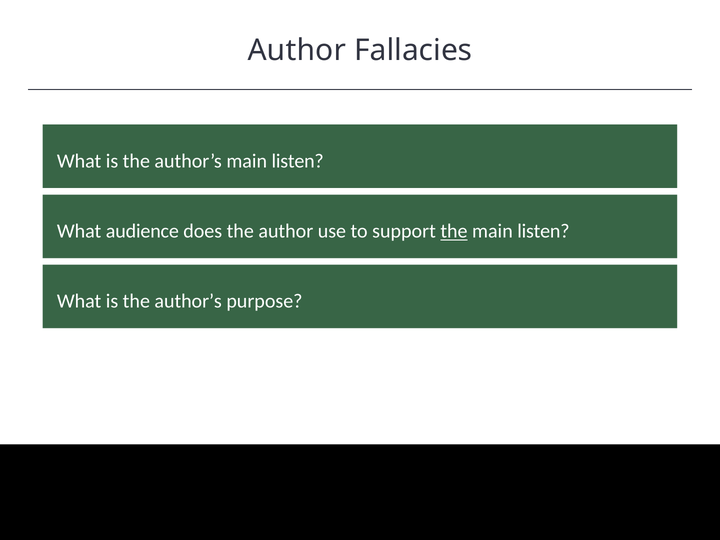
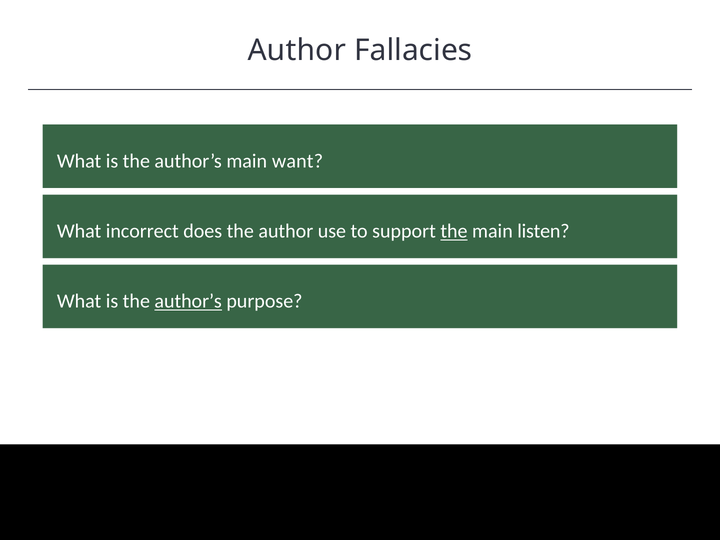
author’s main listen: listen -> want (297, 161)
audience: audience -> incorrect (142, 231)
author’s underline: none -> present (188, 301)
